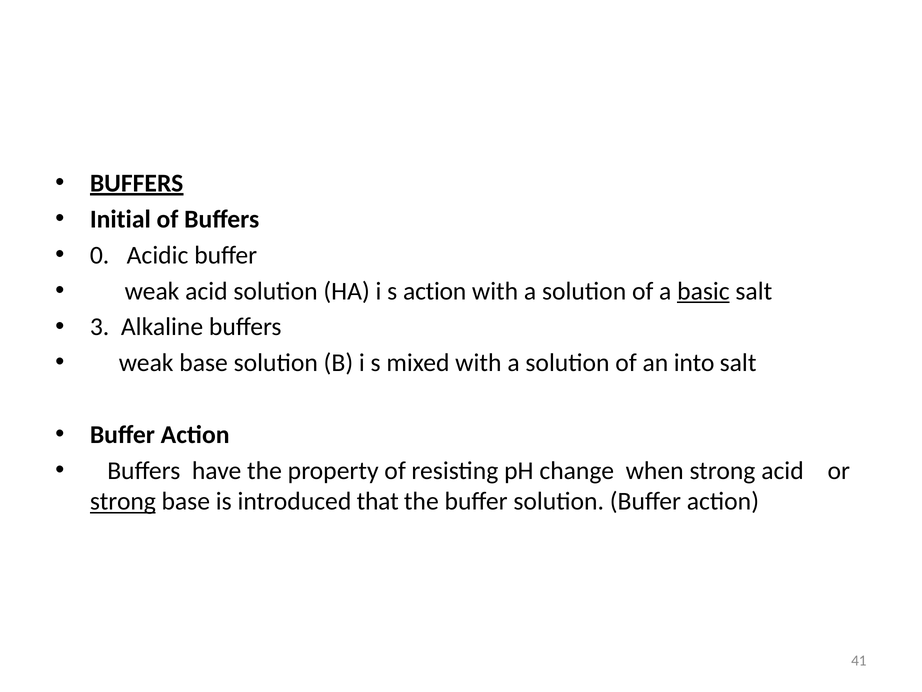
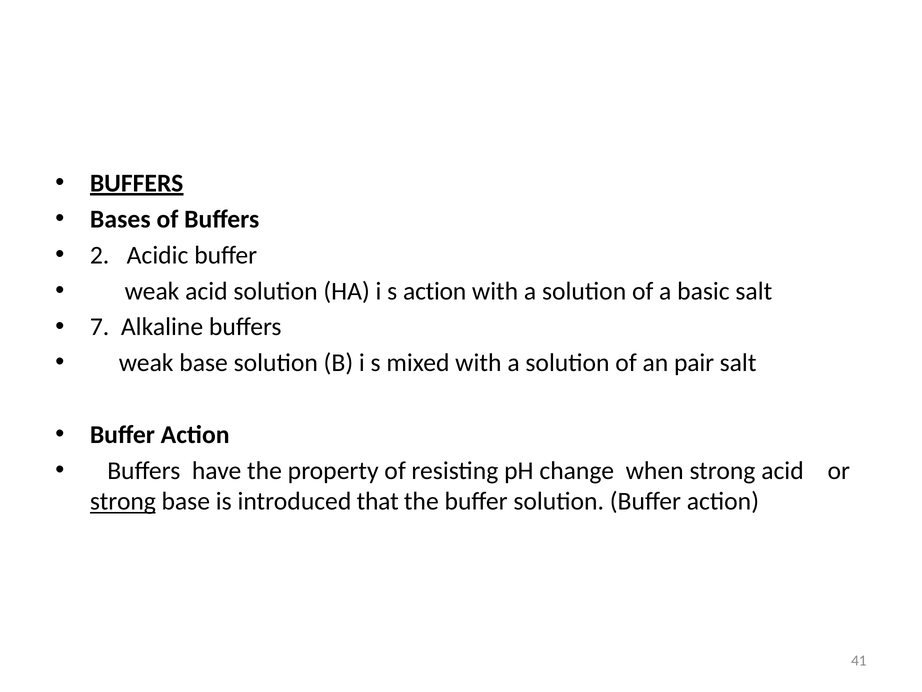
Initial: Initial -> Bases (120, 219)
0: 0 -> 2 (100, 255)
basic underline: present -> none (703, 291)
3: 3 -> 7 (100, 327)
into: into -> pair (694, 363)
